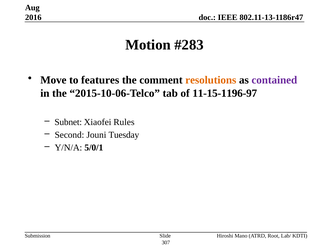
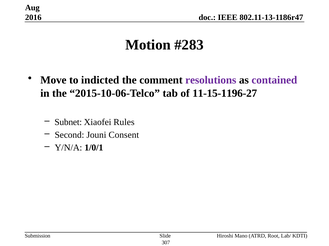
features: features -> indicted (100, 80)
resolutions colour: orange -> purple (211, 80)
11-15-1196-97: 11-15-1196-97 -> 11-15-1196-27 (225, 93)
Tuesday: Tuesday -> Consent (124, 135)
5/0/1: 5/0/1 -> 1/0/1 (94, 148)
